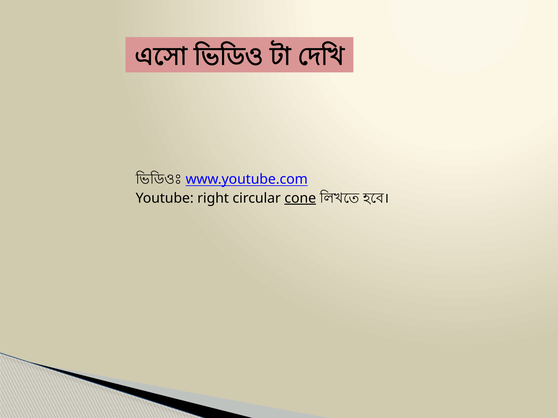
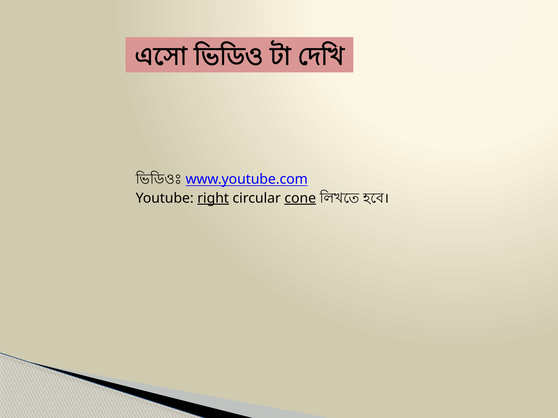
right underline: none -> present (213, 198)
